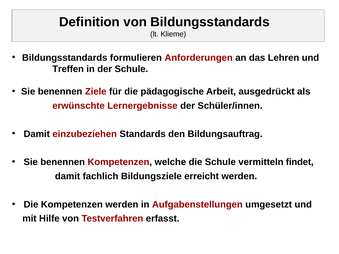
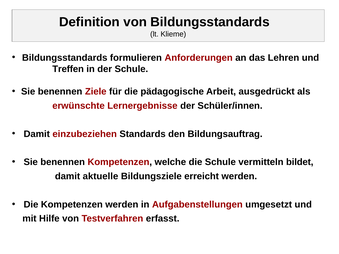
findet: findet -> bildet (300, 162)
fachlich: fachlich -> aktuelle (100, 176)
